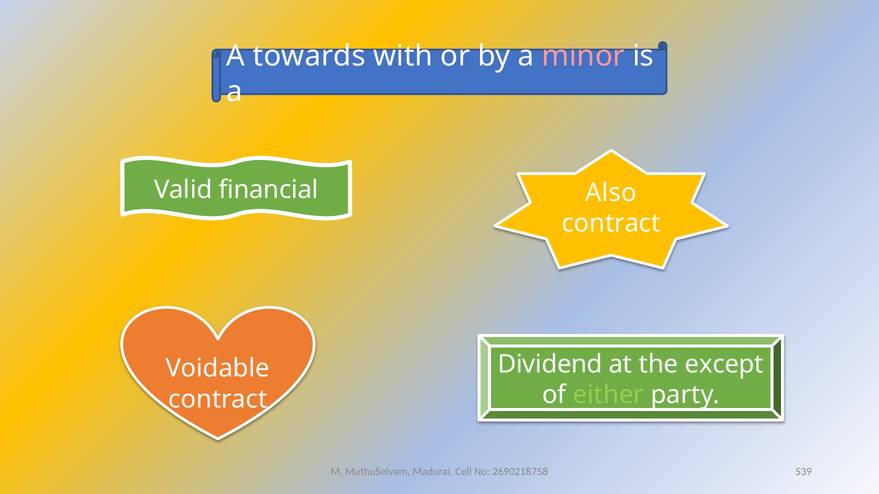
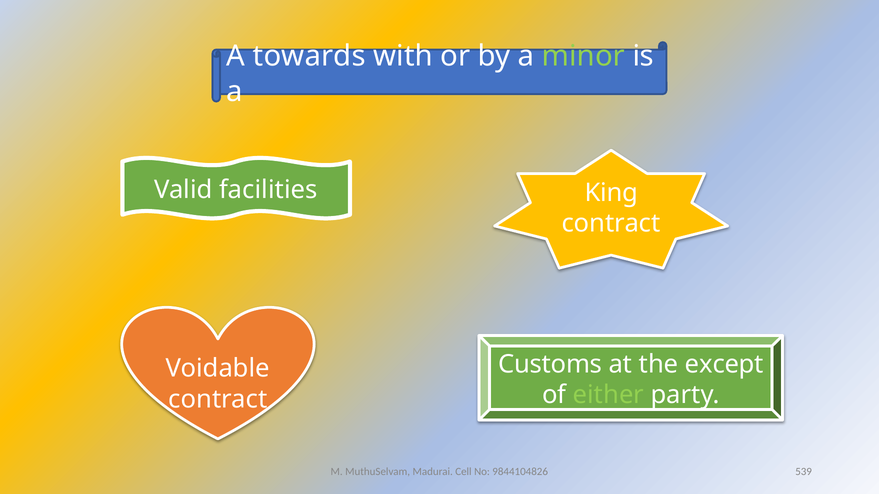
minor colour: pink -> light green (583, 56)
financial: financial -> facilities (268, 190)
Also: Also -> King (611, 193)
Dividend: Dividend -> Customs (550, 364)
2690218758: 2690218758 -> 9844104826 (520, 472)
